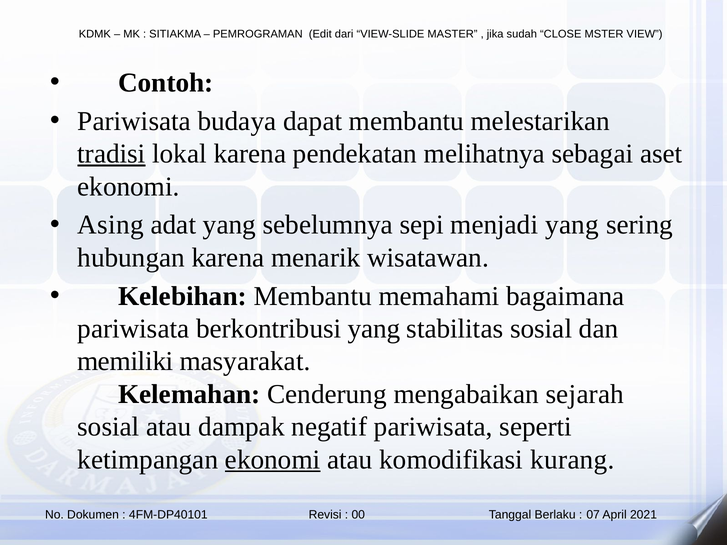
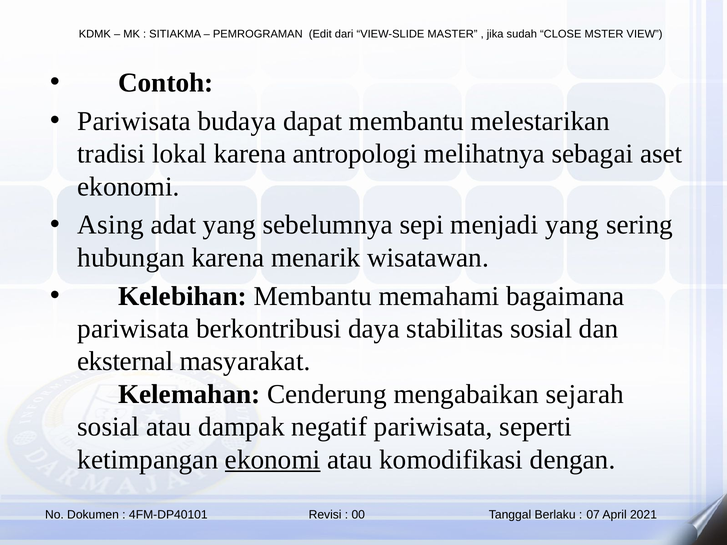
tradisi underline: present -> none (111, 154)
pendekatan: pendekatan -> antropologi (355, 154)
berkontribusi yang: yang -> daya (374, 329)
memiliki: memiliki -> eksternal (125, 362)
kurang: kurang -> dengan (573, 460)
